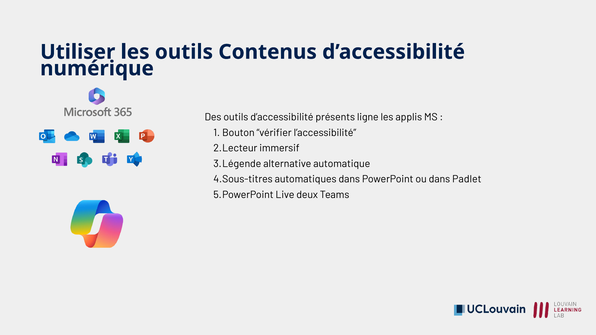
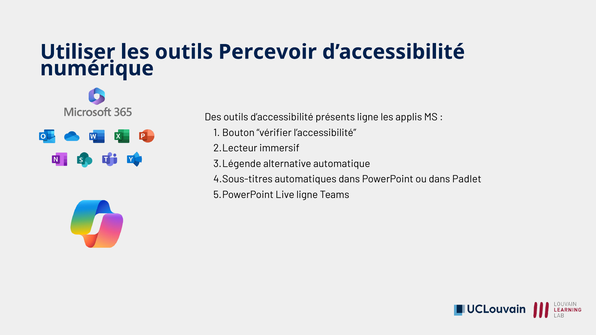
Contenus: Contenus -> Percevoir (268, 52)
Live deux: deux -> ligne (307, 195)
